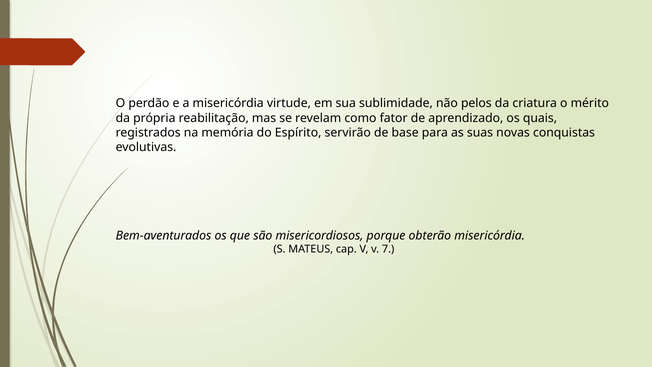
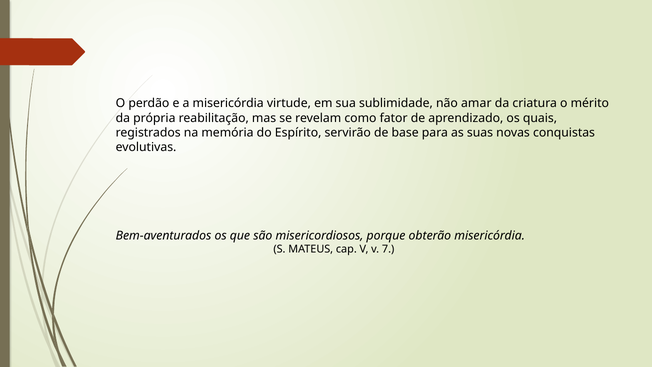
pelos: pelos -> amar (476, 103)
